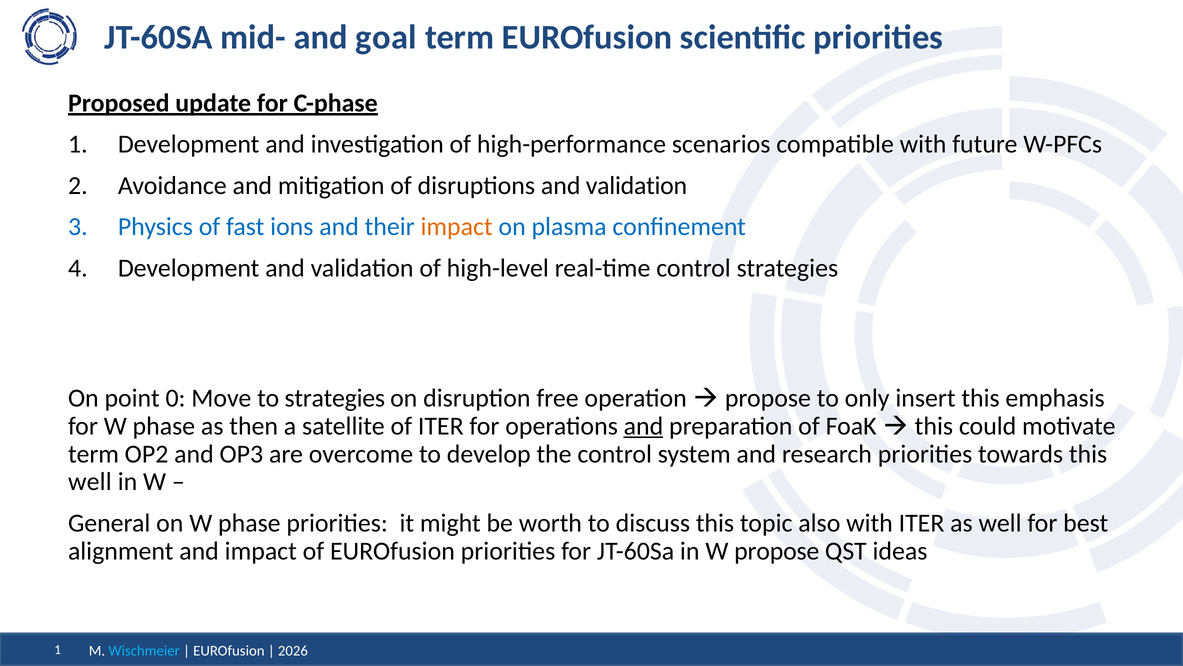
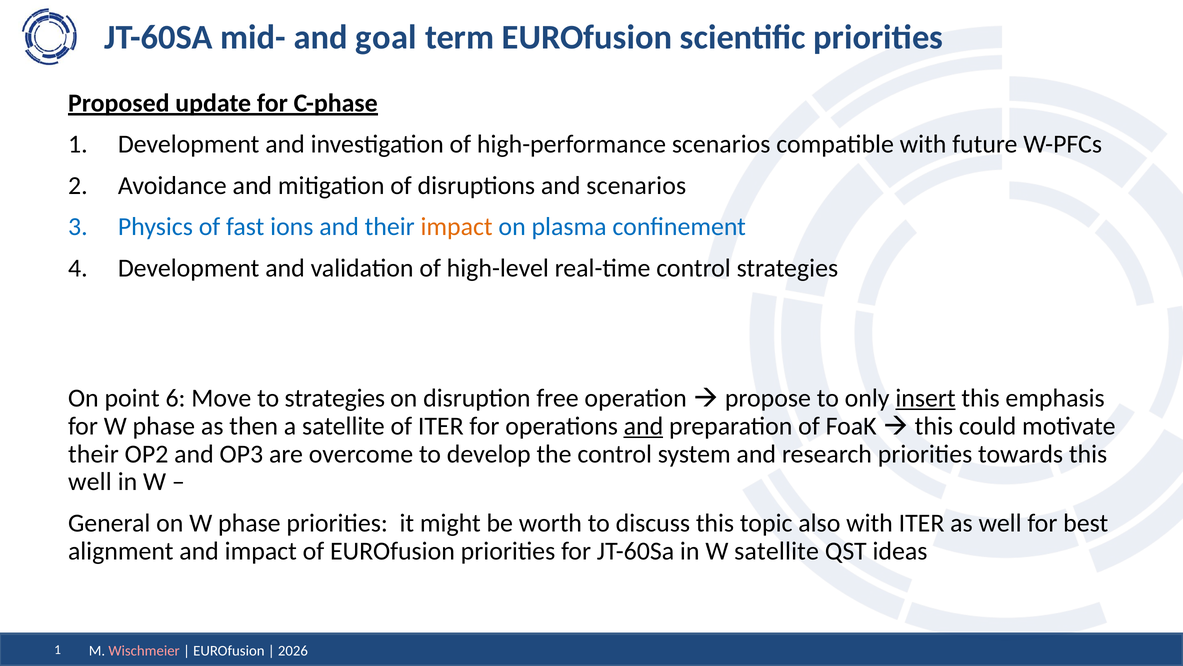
disruptions and validation: validation -> scenarios (636, 185)
0: 0 -> 6 (176, 398)
insert underline: none -> present (925, 398)
term: term -> their (93, 454)
W propose: propose -> satellite (777, 551)
Wischmeier colour: light blue -> pink (144, 650)
